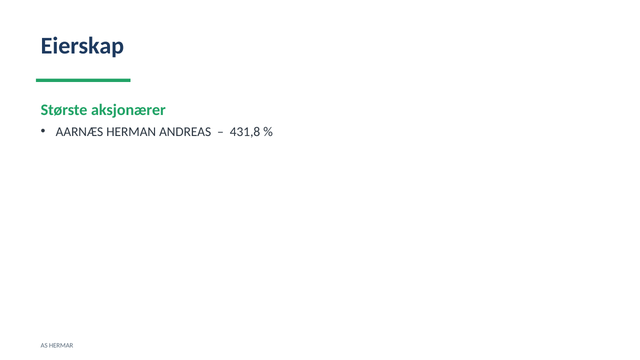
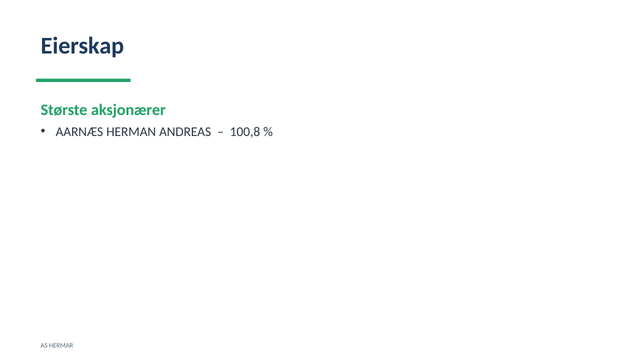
431,8: 431,8 -> 100,8 (245, 132)
